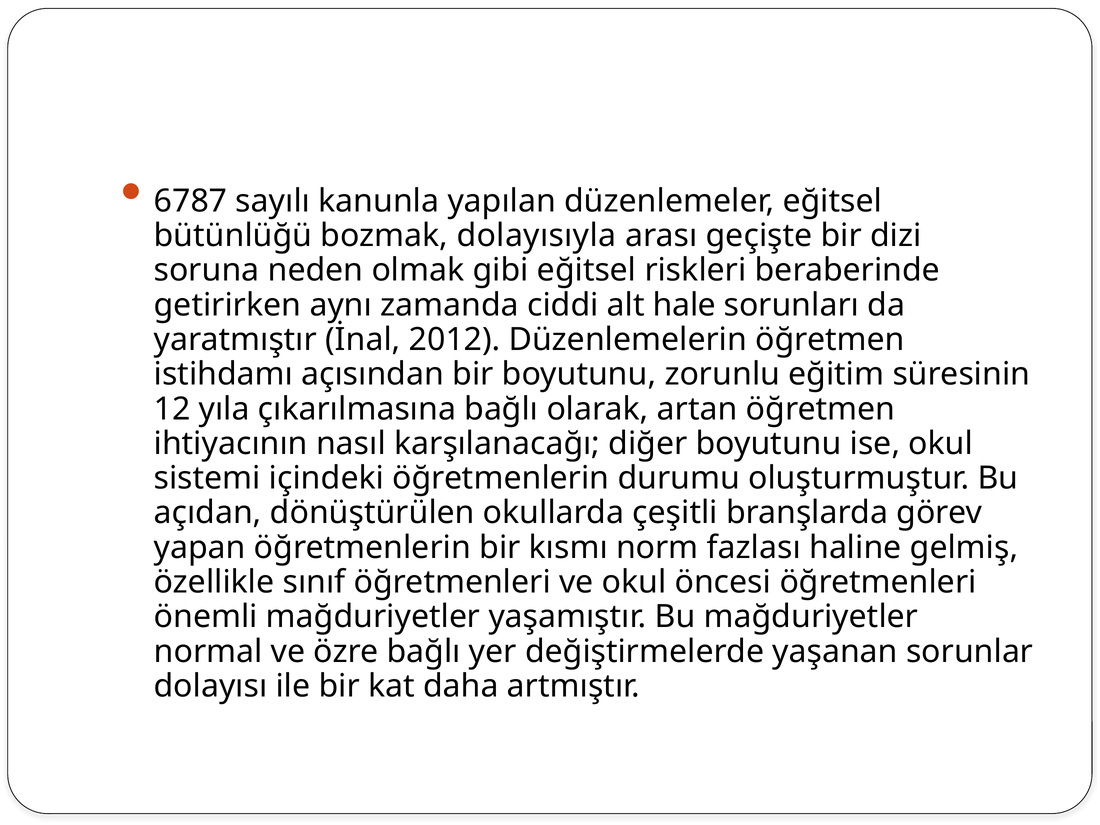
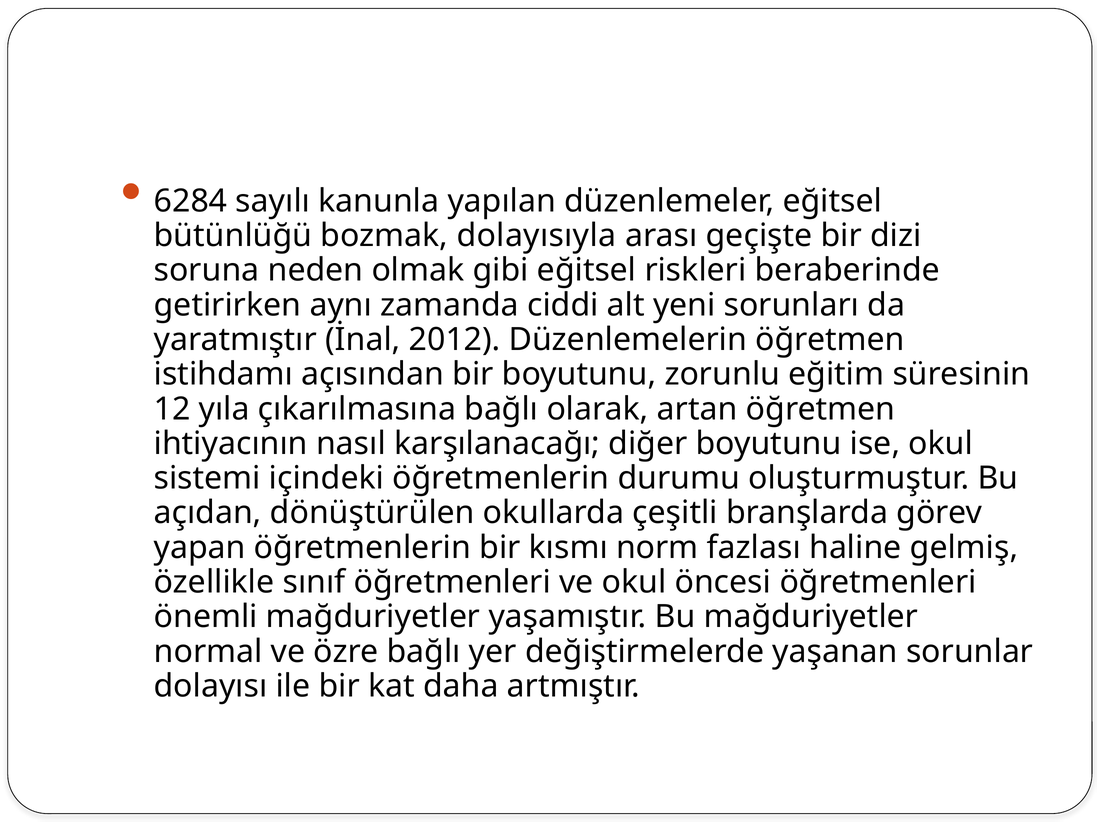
6787: 6787 -> 6284 (191, 201)
hale: hale -> yeni (684, 305)
